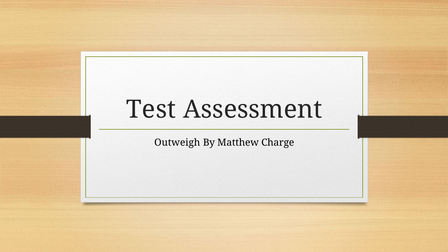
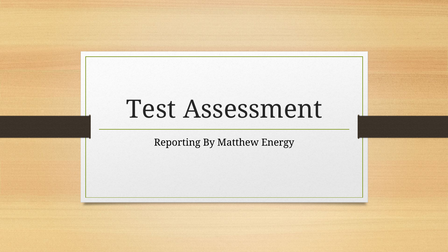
Outweigh: Outweigh -> Reporting (177, 143)
Charge: Charge -> Energy (278, 143)
